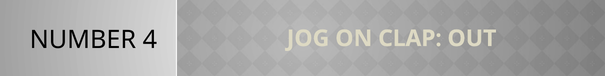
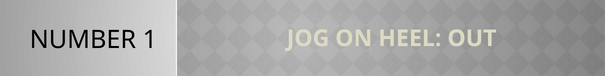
4: 4 -> 1 (150, 39)
CLAP: CLAP -> HEEL (410, 38)
